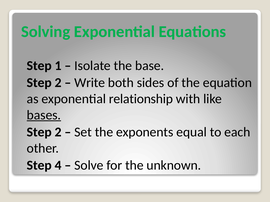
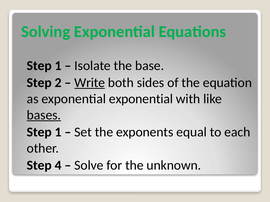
Write underline: none -> present (90, 83)
exponential relationship: relationship -> exponential (141, 99)
2: 2 -> 1 (58, 132)
